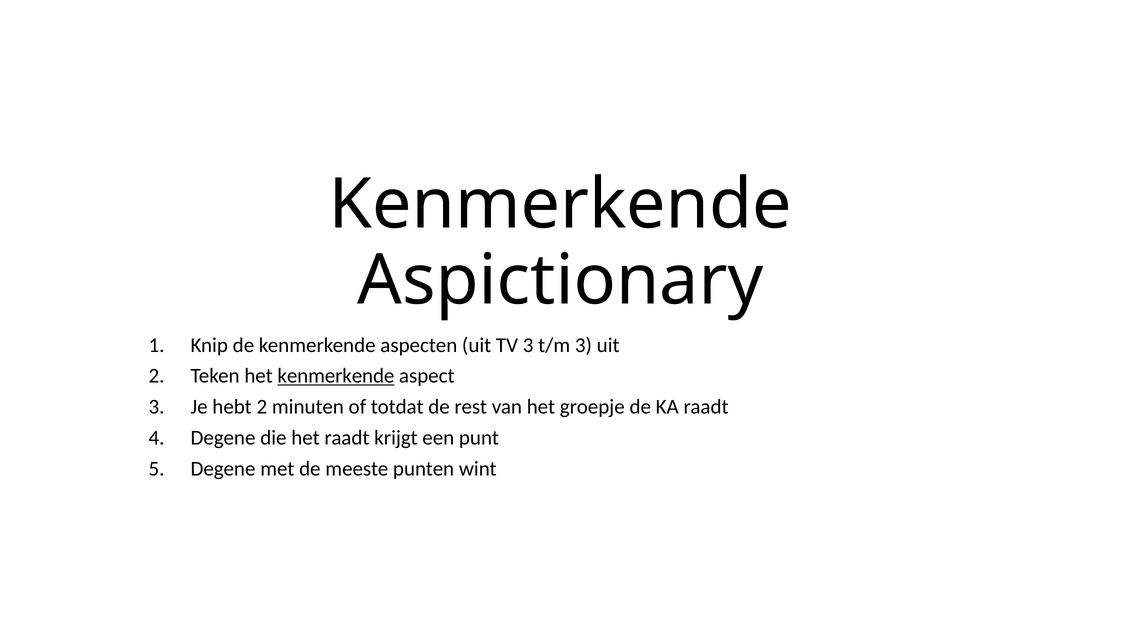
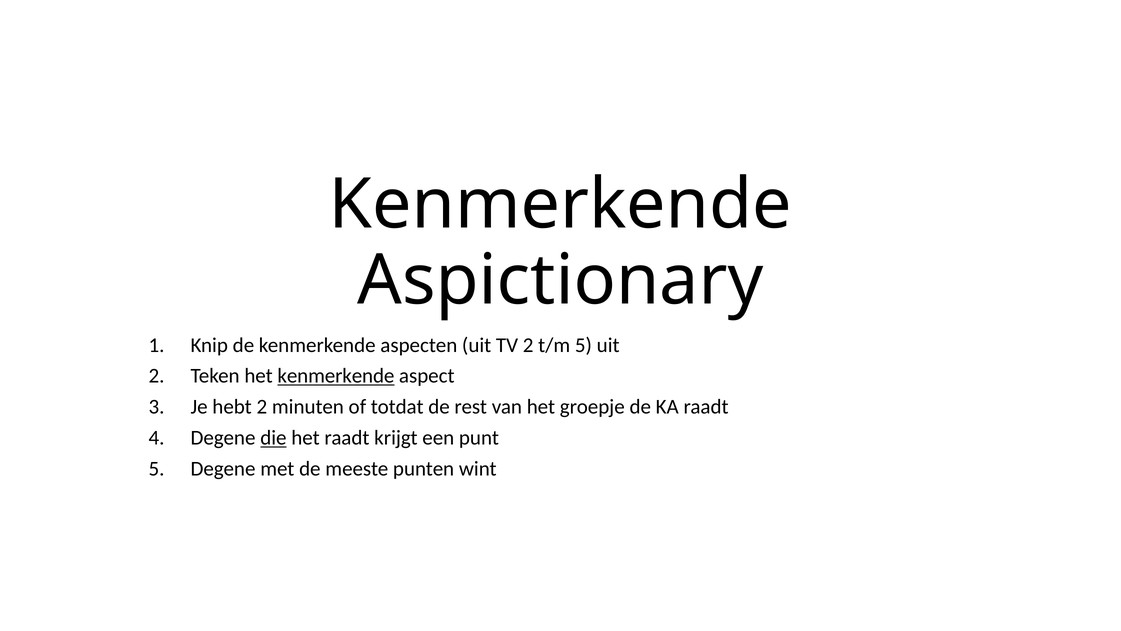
TV 3: 3 -> 2 (528, 345)
t/m 3: 3 -> 5 (583, 345)
die underline: none -> present (273, 438)
